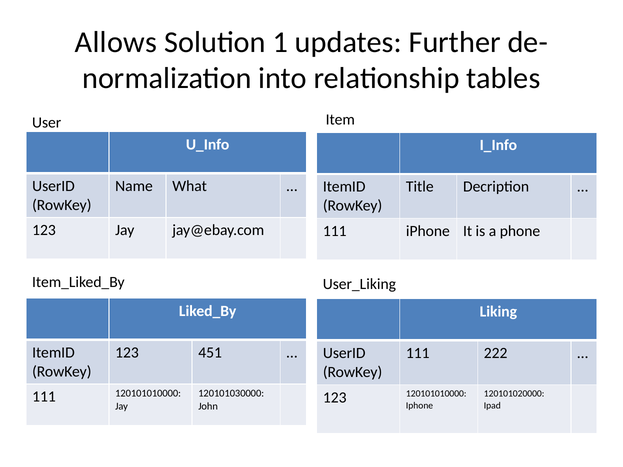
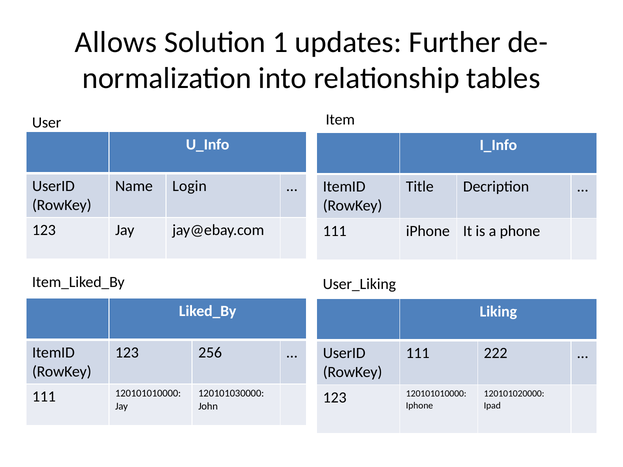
What: What -> Login (190, 186)
451: 451 -> 256 (210, 353)
